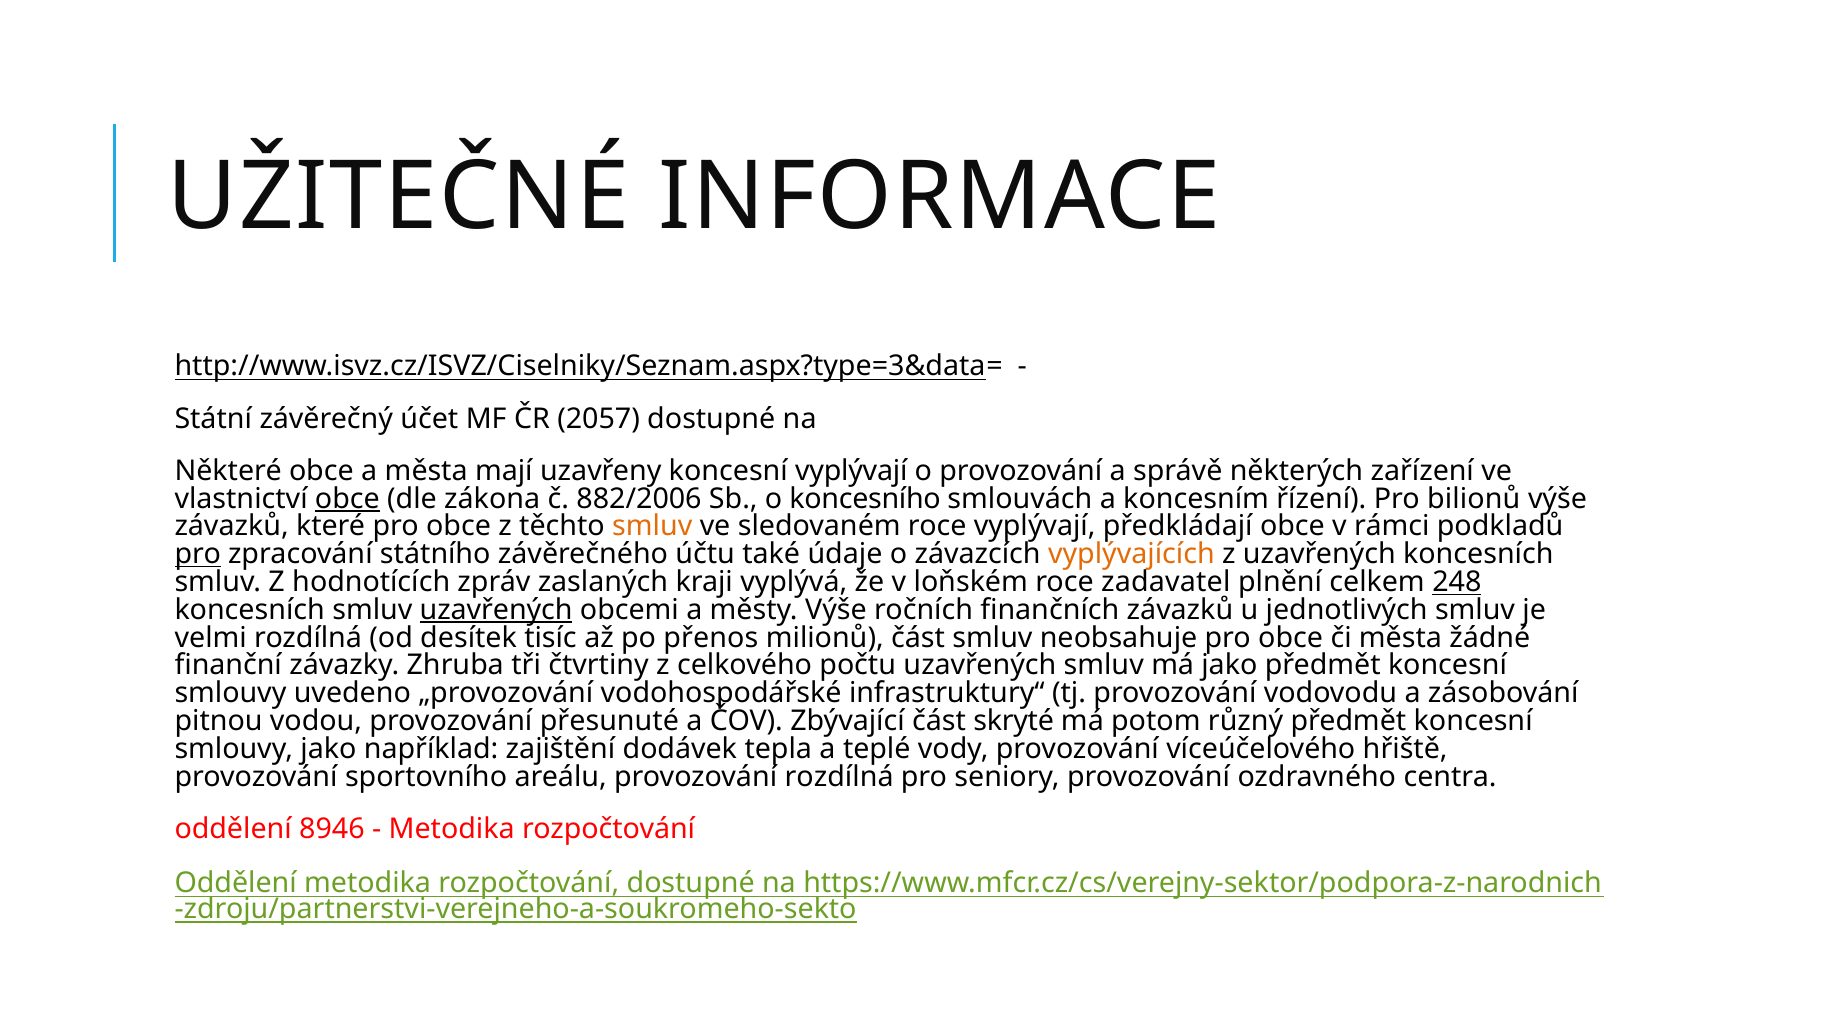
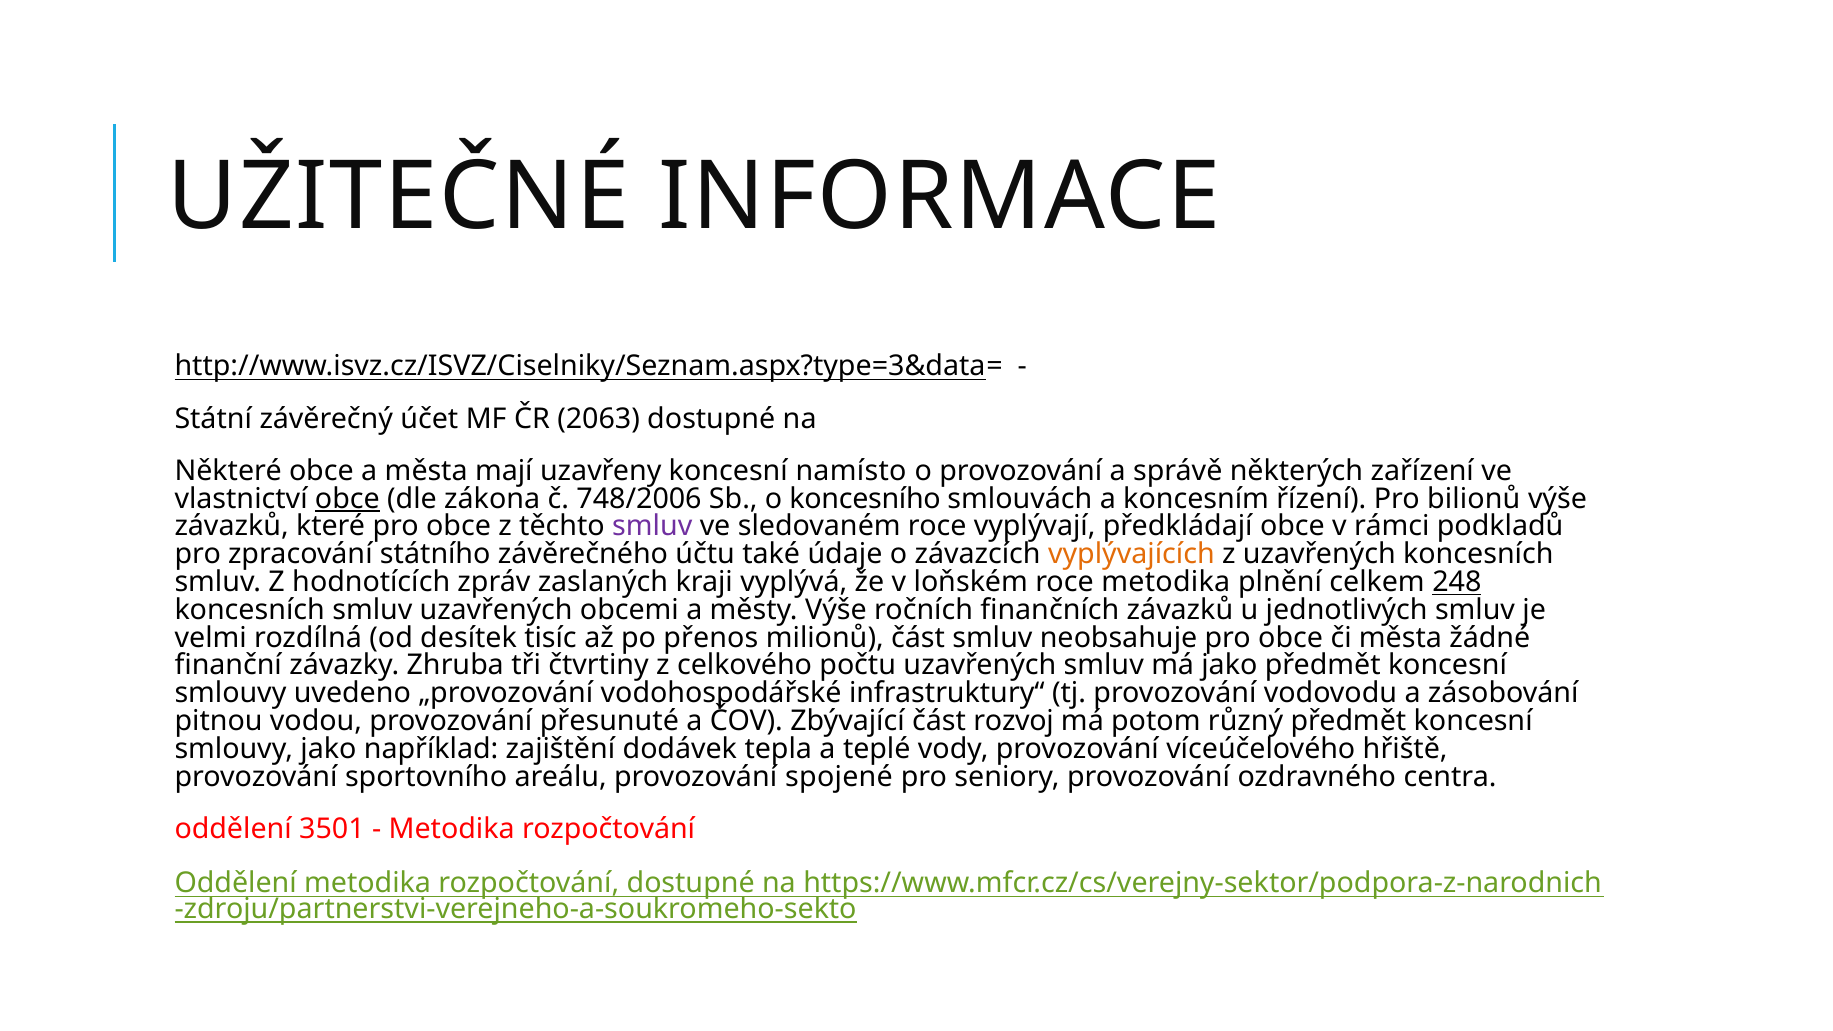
2057: 2057 -> 2063 (599, 419)
koncesní vyplývají: vyplývají -> namísto (851, 471)
882/2006: 882/2006 -> 748/2006 (639, 499)
smluv colour: orange -> purple (652, 526)
pro underline: present -> none (198, 554)
roce zadavatel: zadavatel -> metodika (1166, 582)
uzavřených underline: present -> none (496, 610)
skryté: skryté -> rozvoj (1014, 721)
provozování rozdílná: rozdílná -> spojené (839, 777)
8946: 8946 -> 3501 (332, 829)
